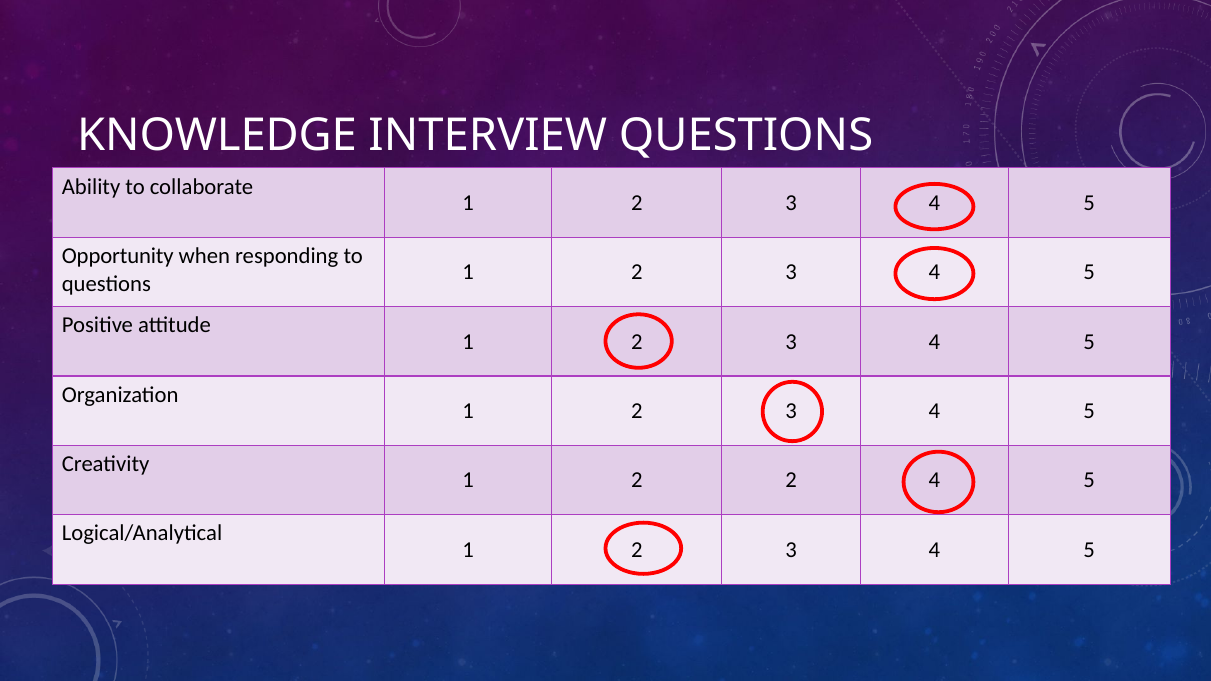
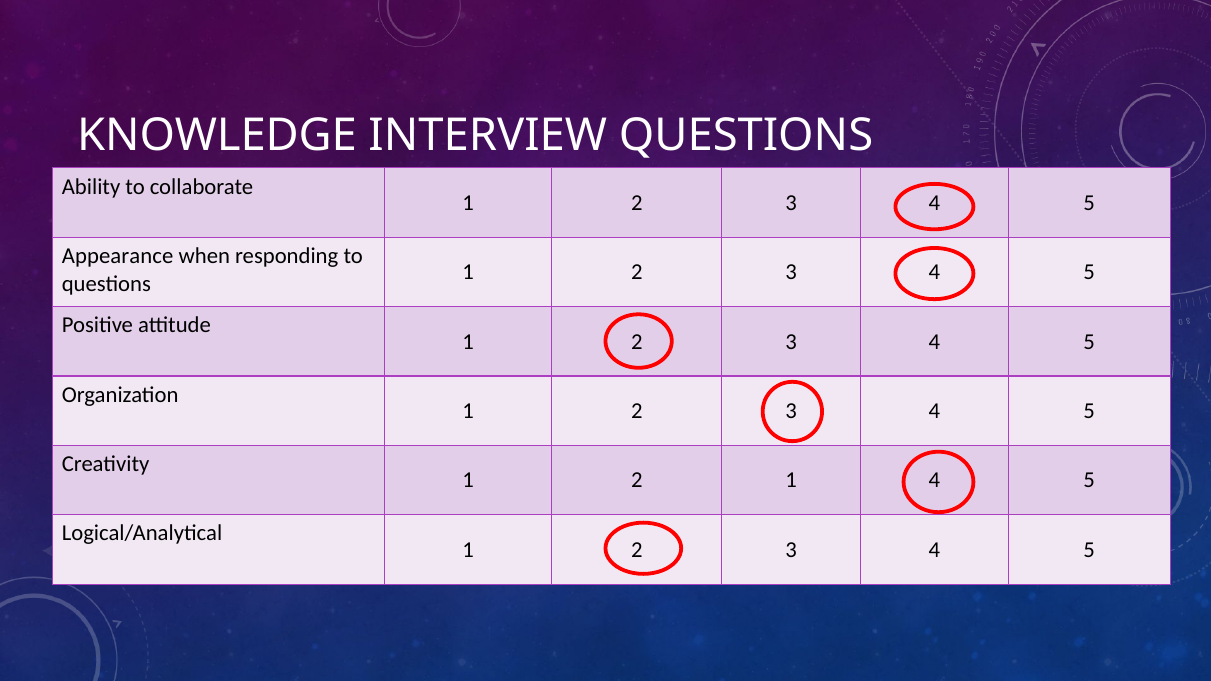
Opportunity: Opportunity -> Appearance (118, 256)
2 2: 2 -> 1 (791, 481)
